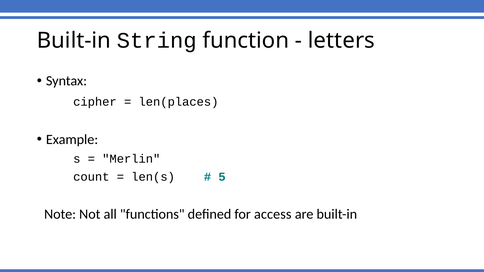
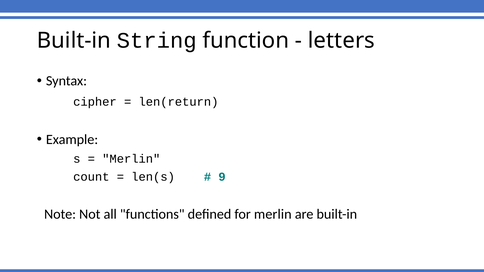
len(places: len(places -> len(return (178, 102)
5: 5 -> 9 (222, 177)
for access: access -> merlin (273, 214)
